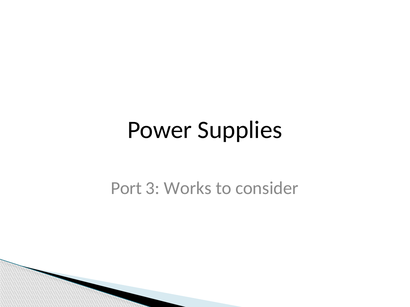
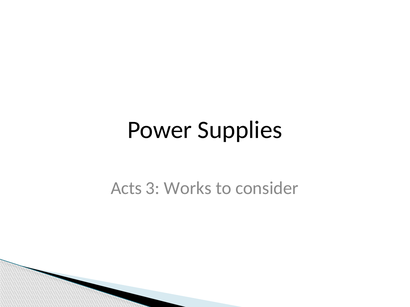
Port: Port -> Acts (126, 188)
